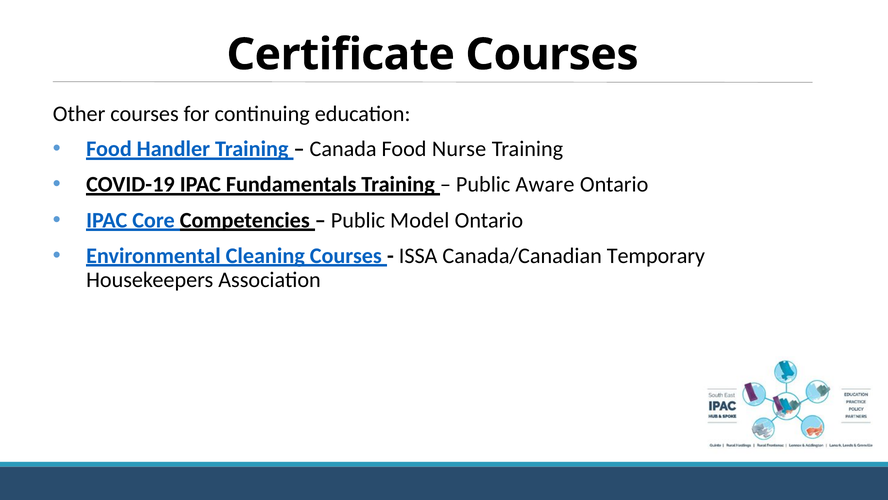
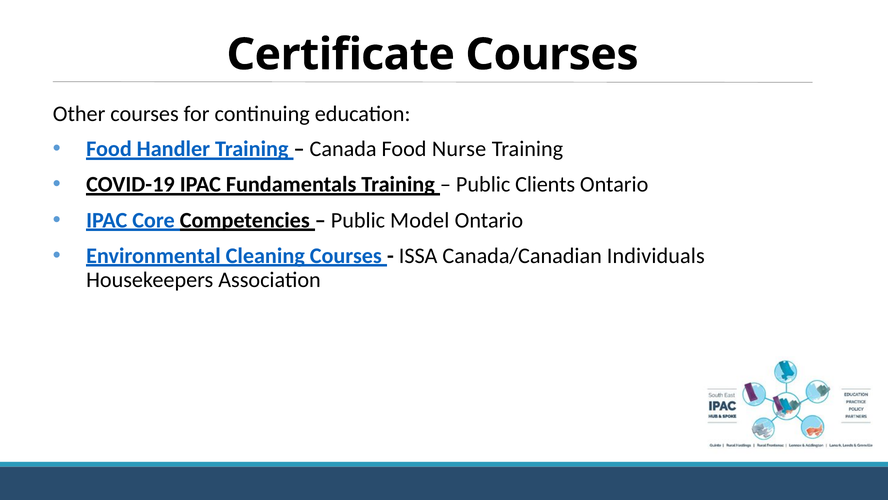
Aware: Aware -> Clients (545, 184)
Temporary: Temporary -> Individuals (656, 255)
